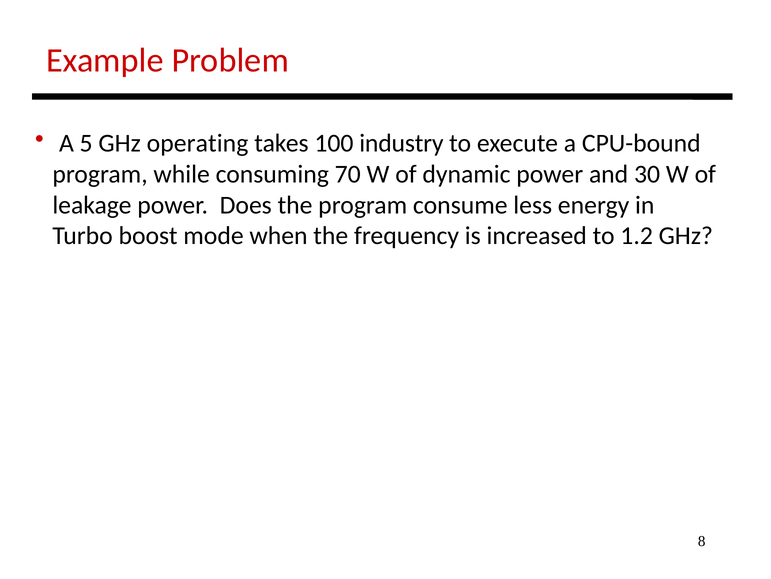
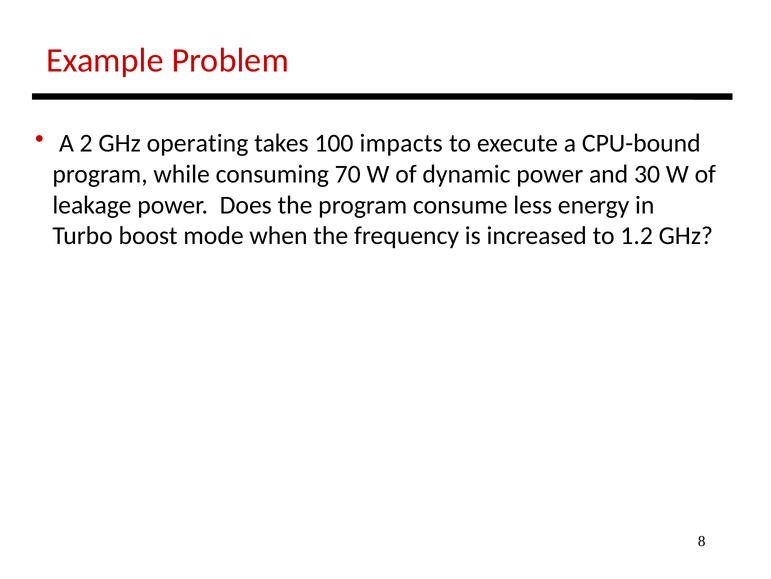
5: 5 -> 2 (86, 143)
industry: industry -> impacts (401, 143)
